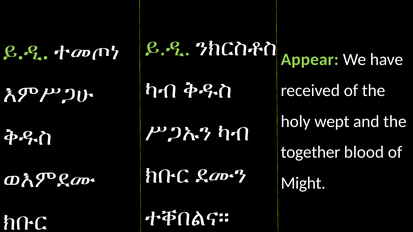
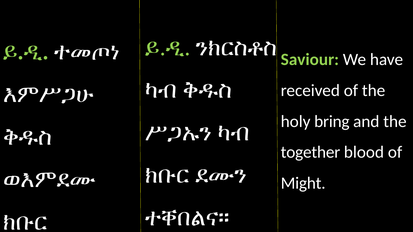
Appear: Appear -> Saviour (310, 60)
wept: wept -> bring (332, 122)
